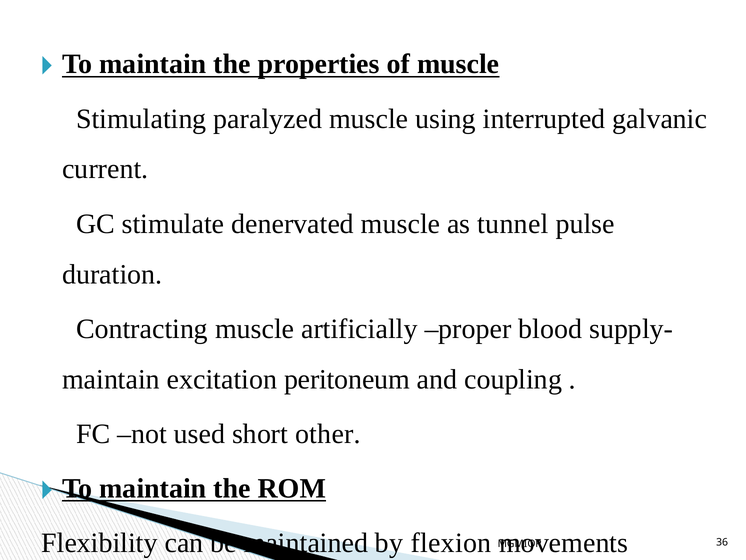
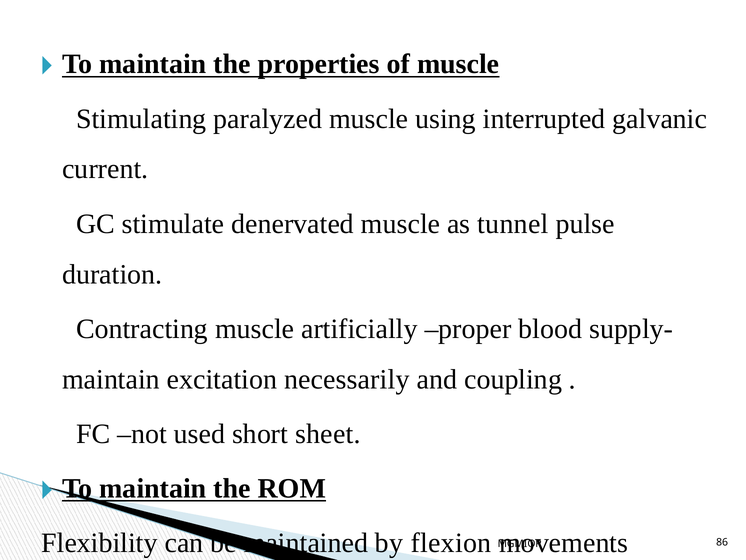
peritoneum: peritoneum -> necessarily (347, 379)
other: other -> sheet (328, 434)
36: 36 -> 86 (722, 542)
